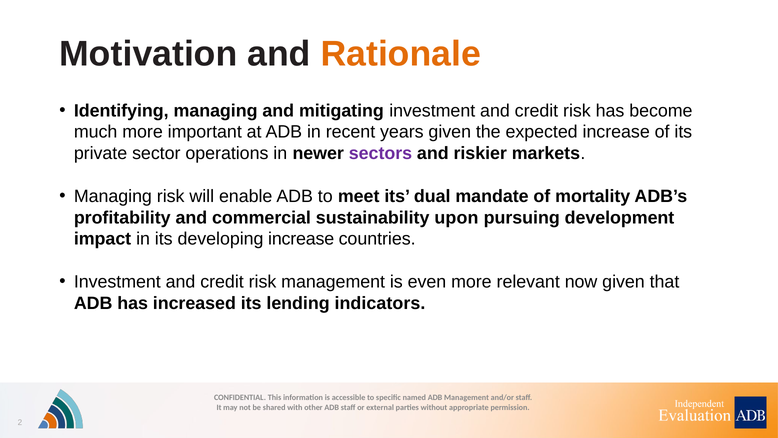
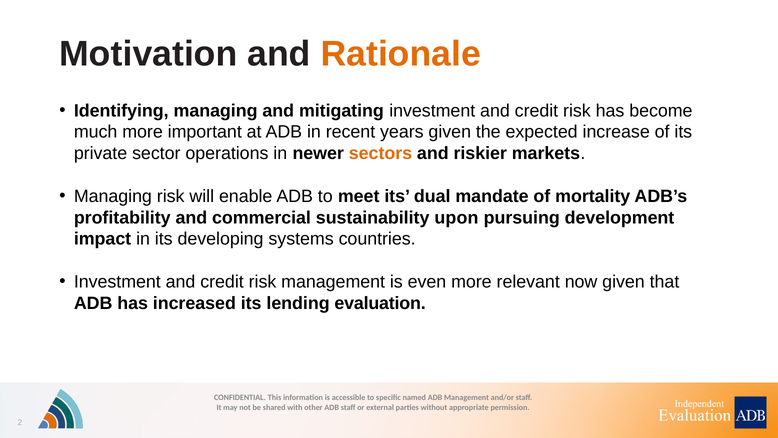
sectors colour: purple -> orange (380, 153)
developing increase: increase -> systems (301, 239)
indicators: indicators -> evaluation (380, 303)
